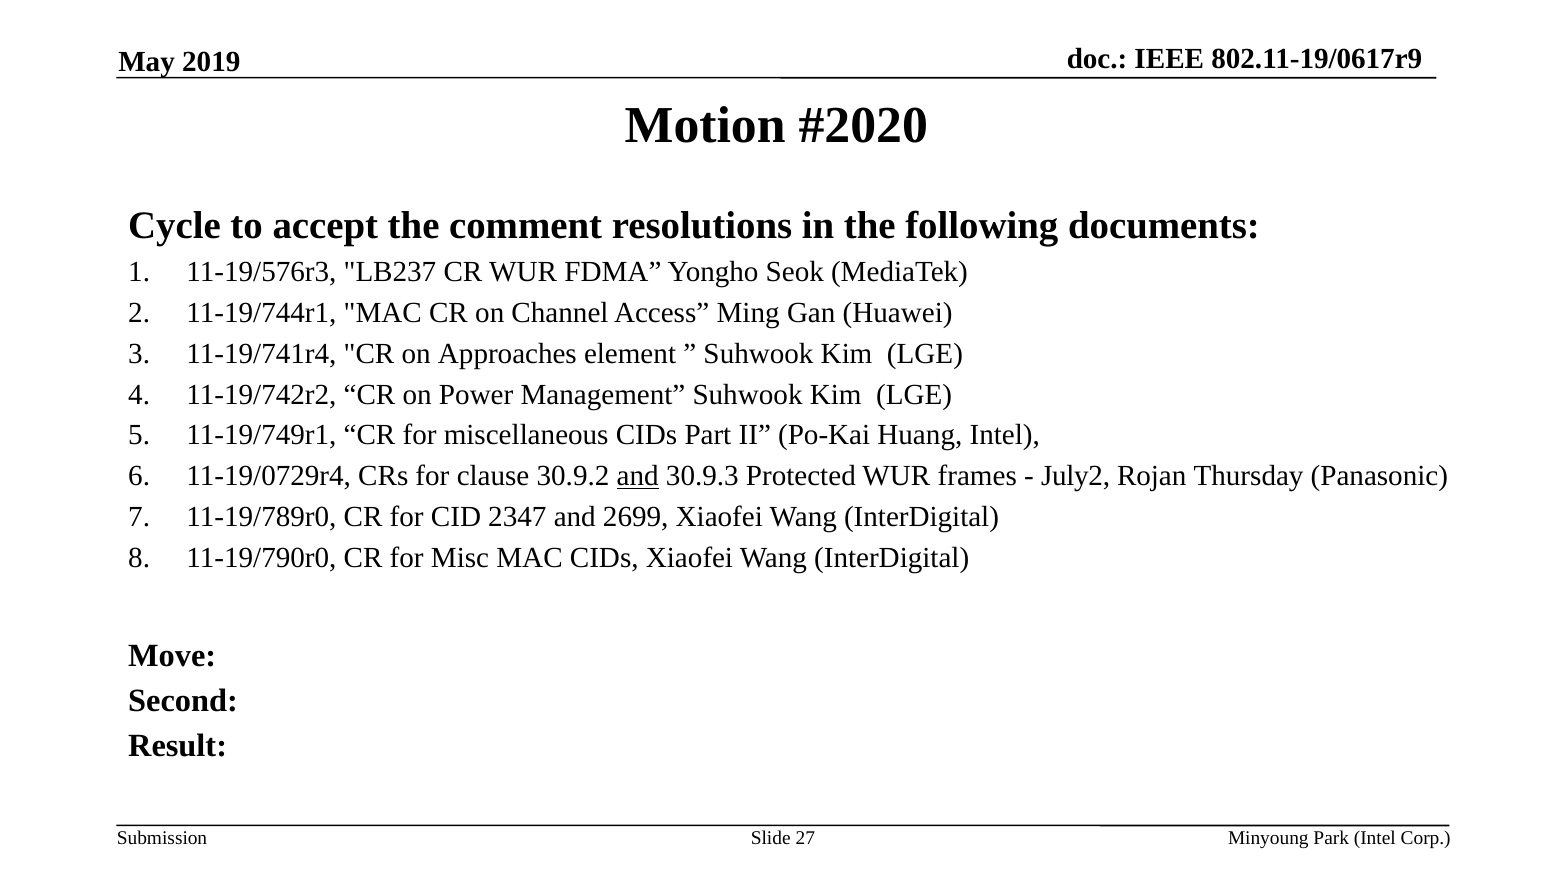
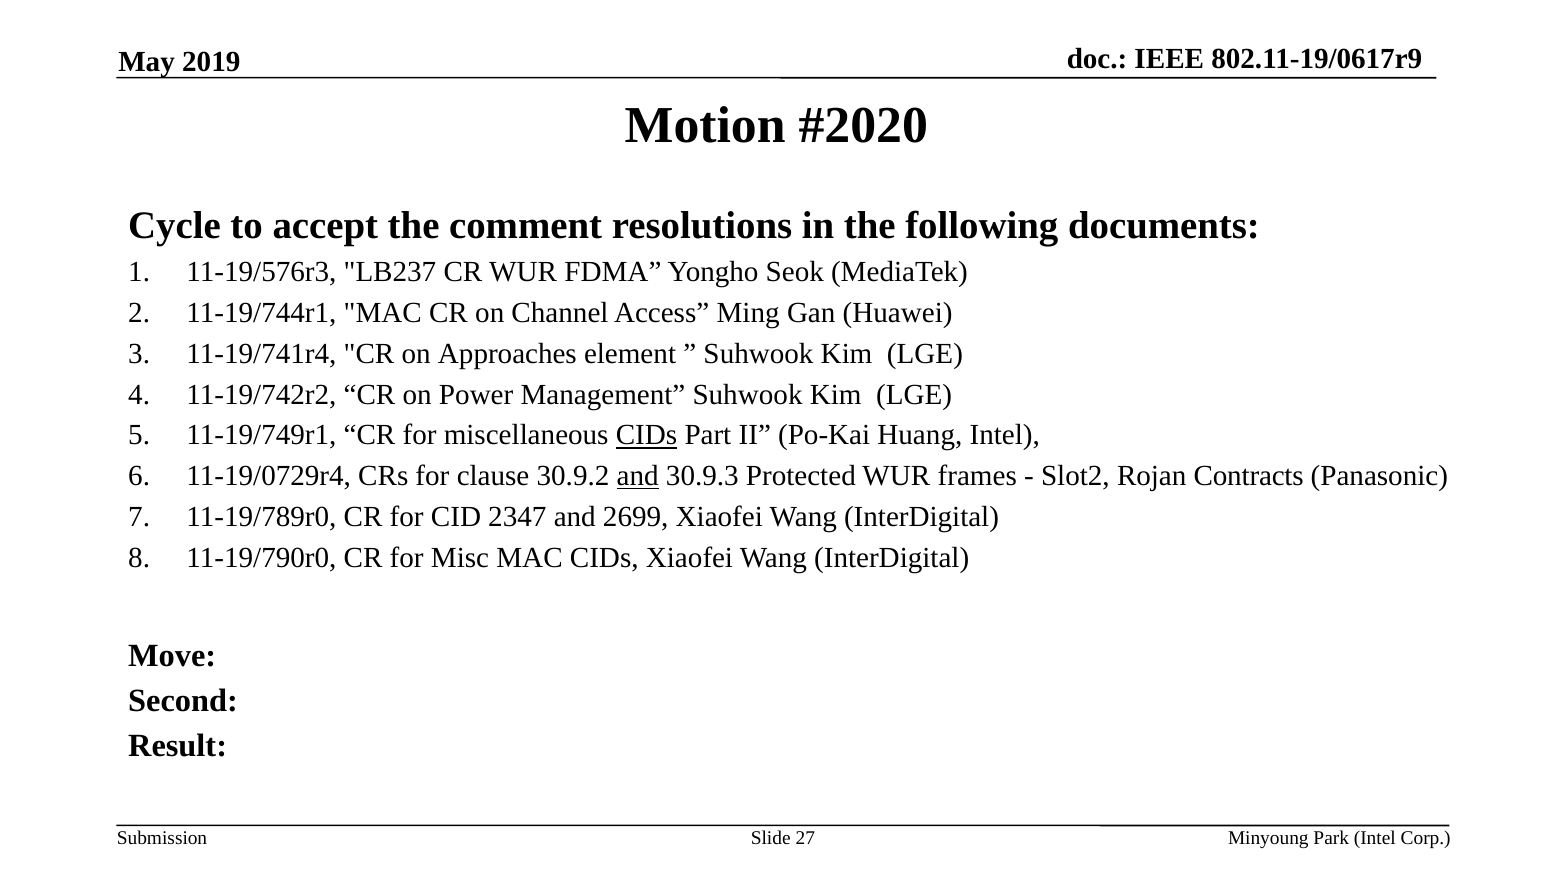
CIDs underline: none -> present (647, 435)
July2: July2 -> Slot2 (1075, 476)
Thursday: Thursday -> Contracts (1249, 476)
